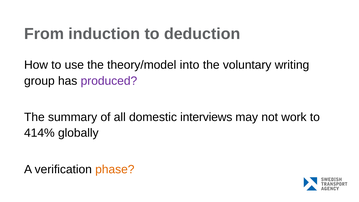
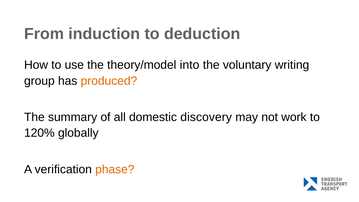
produced colour: purple -> orange (109, 81)
interviews: interviews -> discovery (206, 117)
414%: 414% -> 120% (39, 133)
